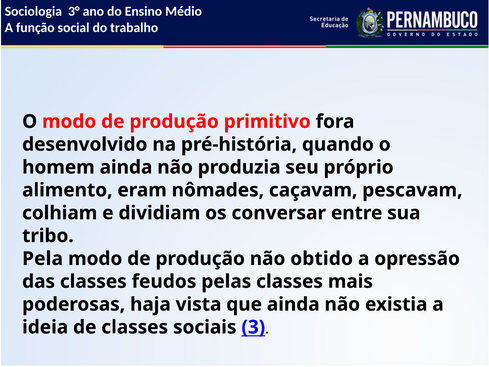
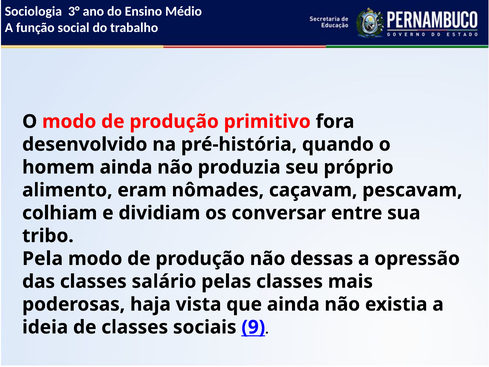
obtido: obtido -> dessas (322, 258)
feudos: feudos -> salário (164, 281)
3: 3 -> 9 (253, 327)
